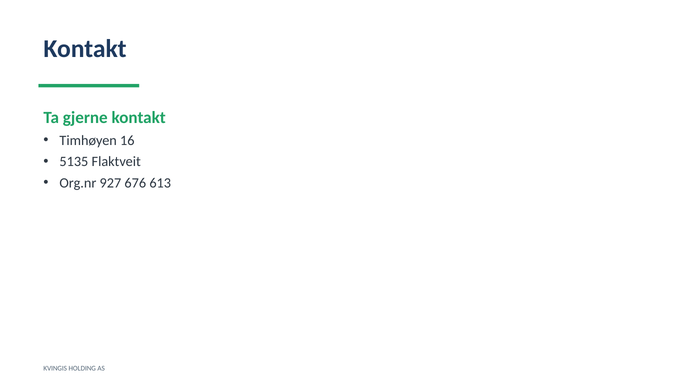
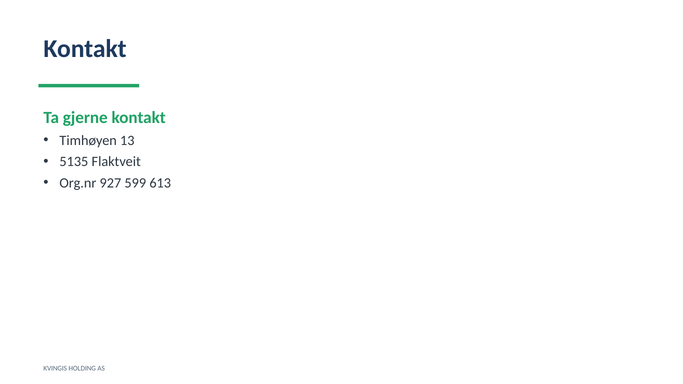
16: 16 -> 13 (127, 140)
676: 676 -> 599 (135, 183)
